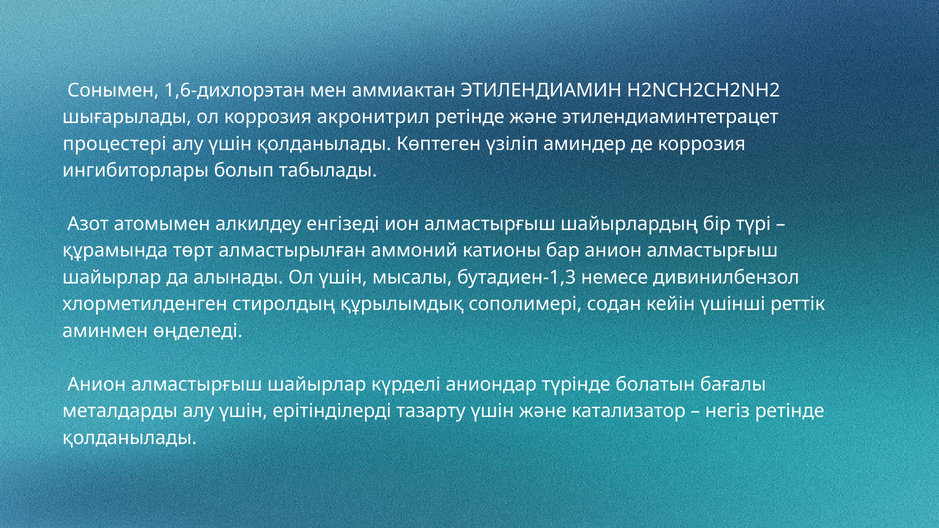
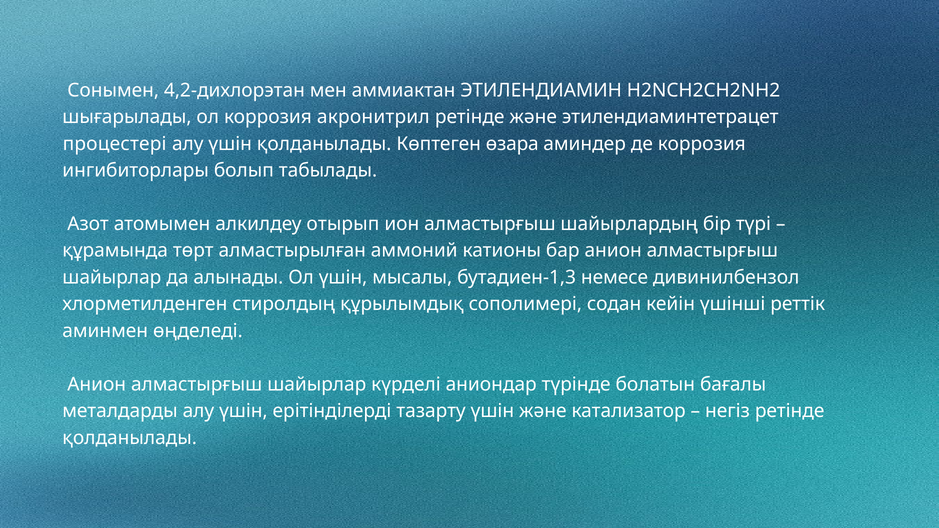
1,6-дихлорэтан: 1,6-дихлорэтан -> 4,2-дихлорэтан (234, 90)
үзіліп: үзіліп -> өзара (512, 144)
енгізеді: енгізеді -> отырып (343, 224)
